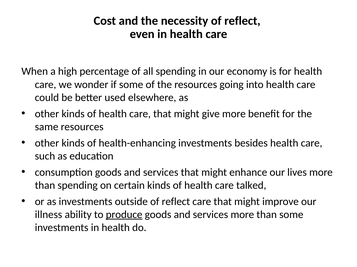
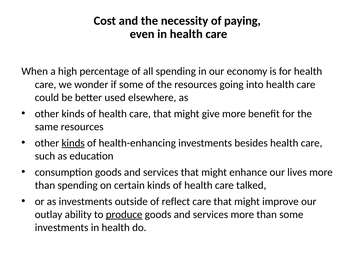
necessity of reflect: reflect -> paying (242, 21)
kinds underline: none -> present (73, 143)
illness: illness -> outlay (49, 215)
